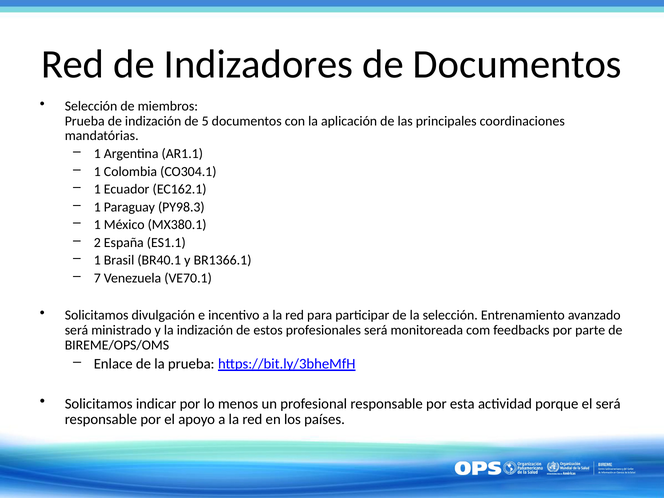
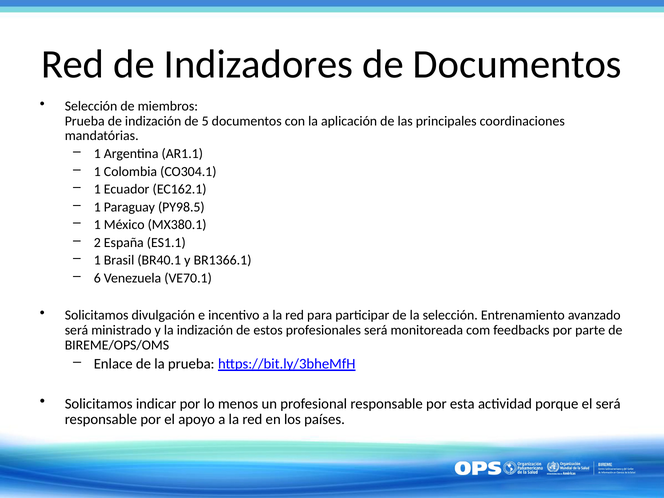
PY98.3: PY98.3 -> PY98.5 (181, 207)
7: 7 -> 6 (97, 278)
